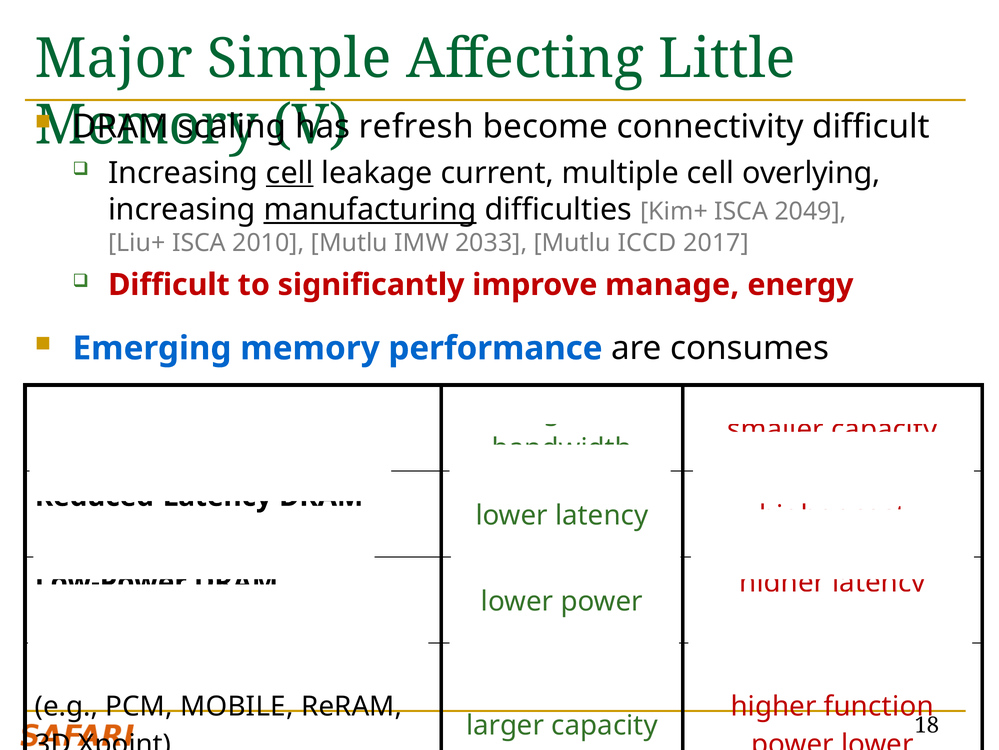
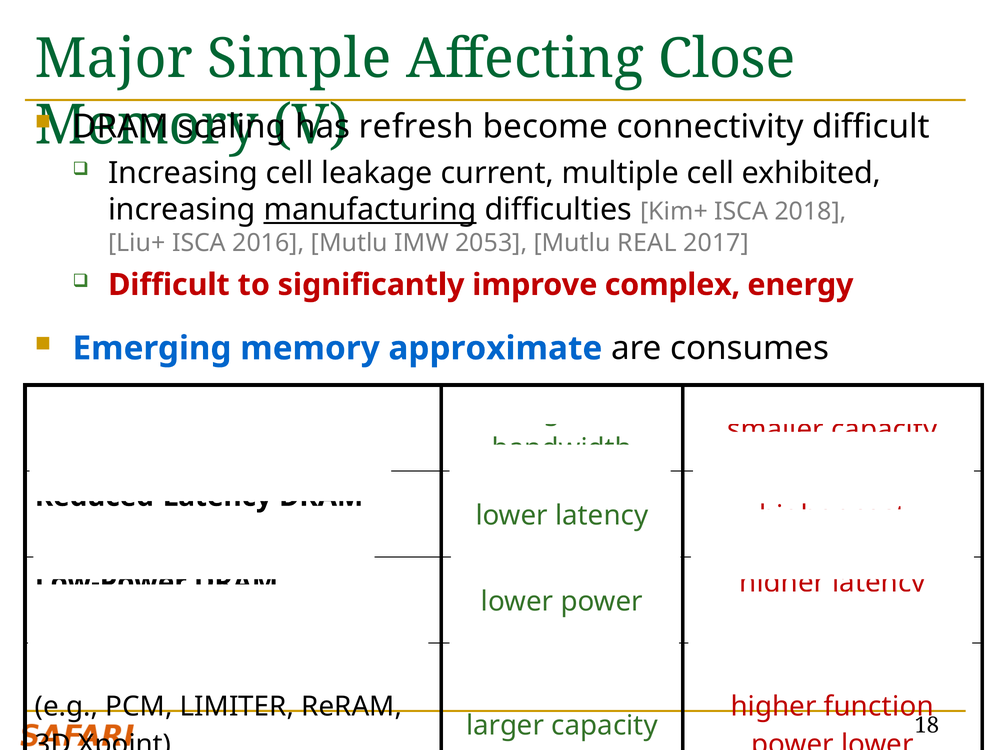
Little: Little -> Close (727, 59)
cell underline: present -> none (290, 173)
overlying: overlying -> exhibited (811, 173)
2049: 2049 -> 2018 (811, 211)
2010: 2010 -> 2016 (268, 243)
2033: 2033 -> 2053 (491, 243)
ICCD: ICCD -> REAL (647, 243)
manage: manage -> complex (672, 285)
performance: performance -> approximate (495, 348)
MOBILE: MOBILE -> LIMITER (237, 706)
